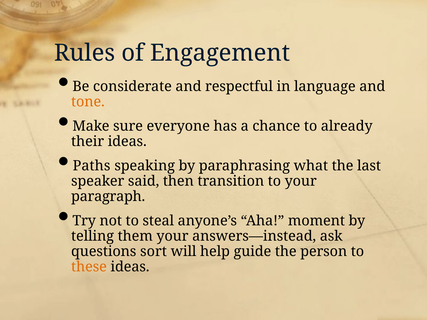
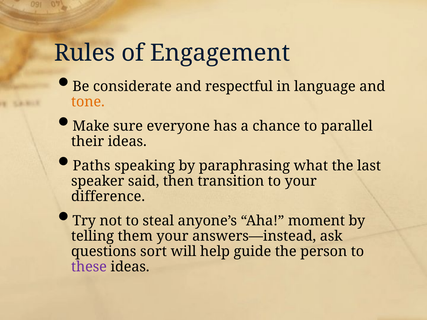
already: already -> parallel (347, 126)
paragraph: paragraph -> difference (108, 197)
these colour: orange -> purple (89, 267)
